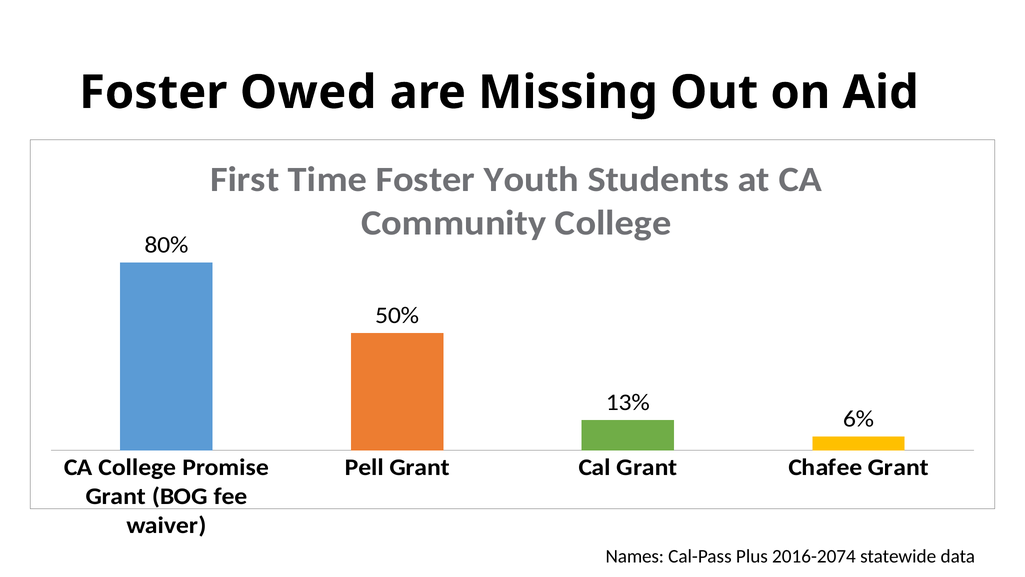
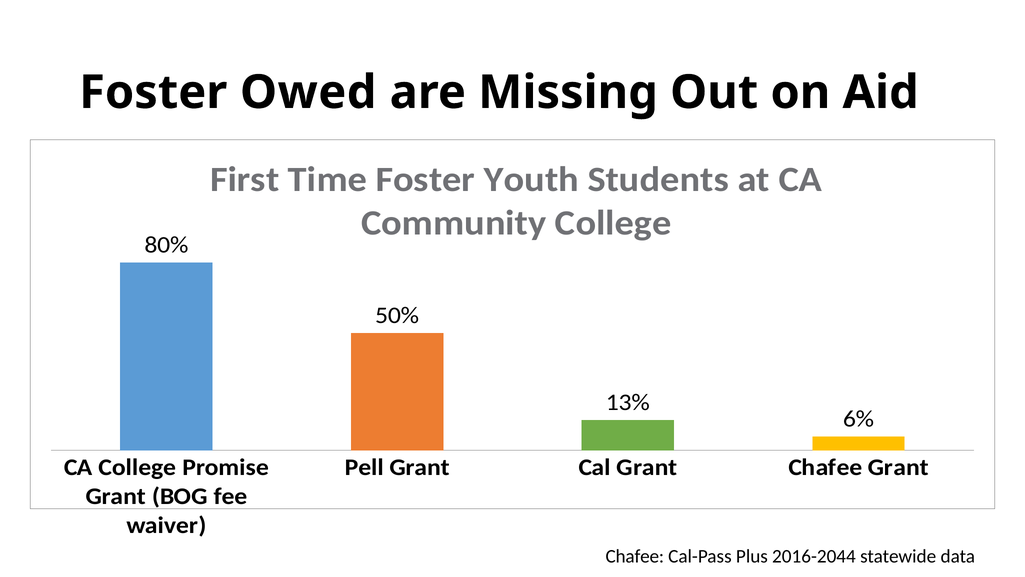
Names: Names -> Chafee (635, 556)
2016-2074: 2016-2074 -> 2016-2044 (814, 556)
